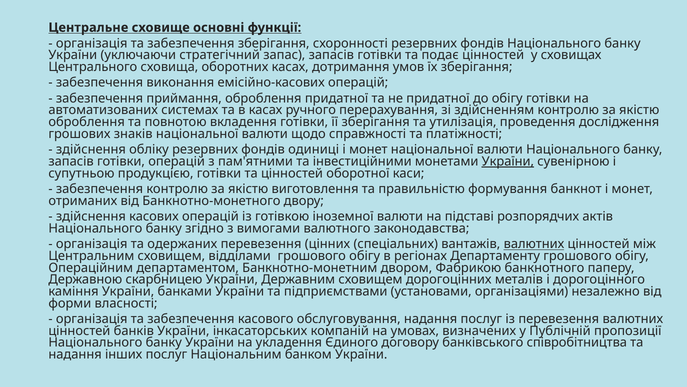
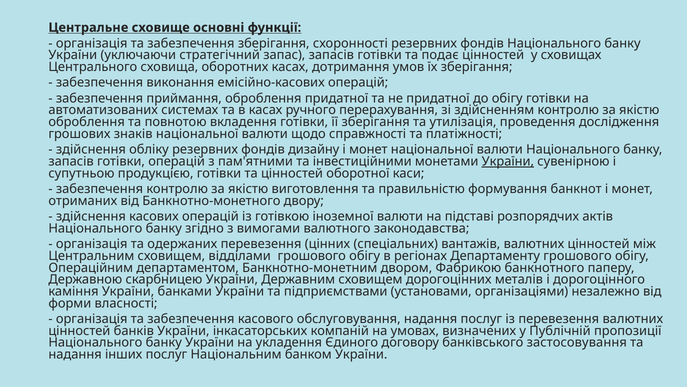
одиниці: одиниці -> дизайну (314, 149)
валютних underline: present -> none (534, 244)
співробітництва: співробітництва -> застосовування (577, 342)
